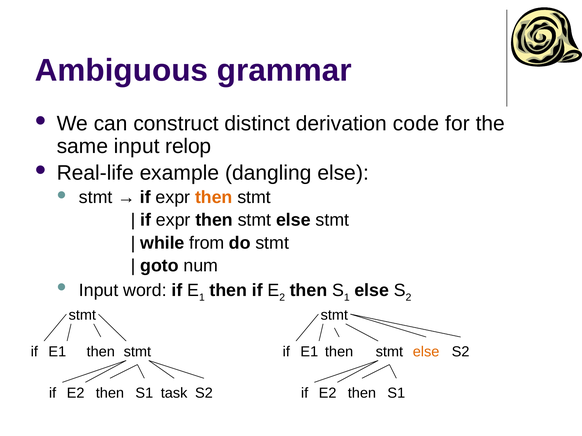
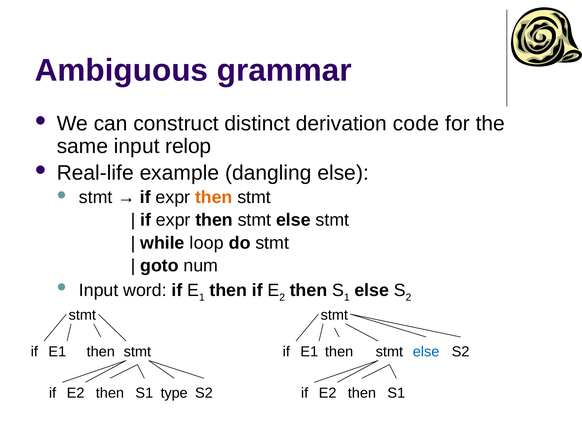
from: from -> loop (207, 243)
else colour: orange -> blue (426, 352)
task: task -> type (174, 393)
